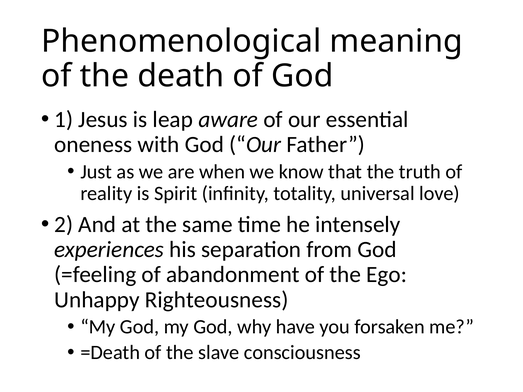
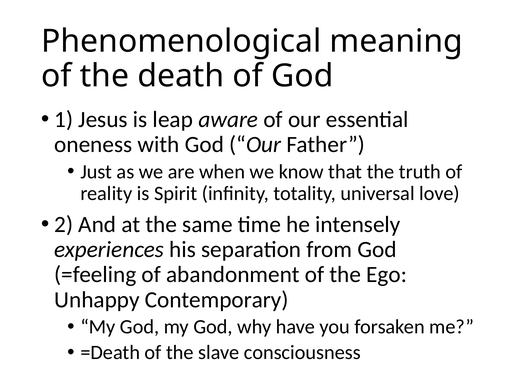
Righteousness: Righteousness -> Contemporary (217, 300)
